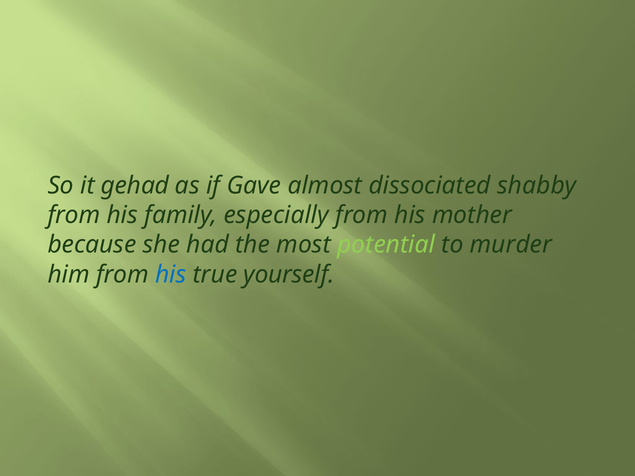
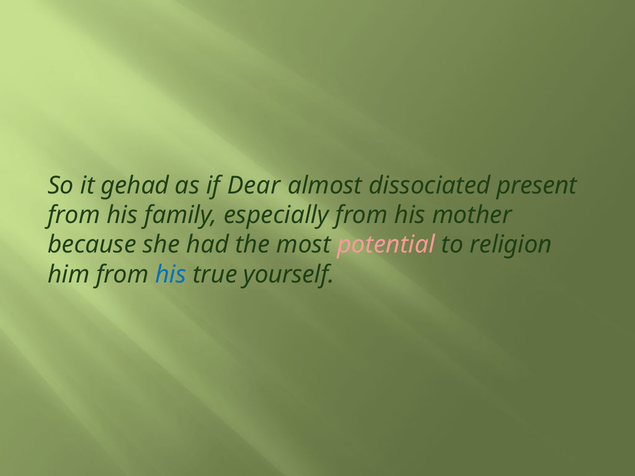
Gave: Gave -> Dear (254, 186)
shabby: shabby -> present (537, 186)
potential colour: light green -> pink (386, 245)
murder: murder -> religion (511, 245)
